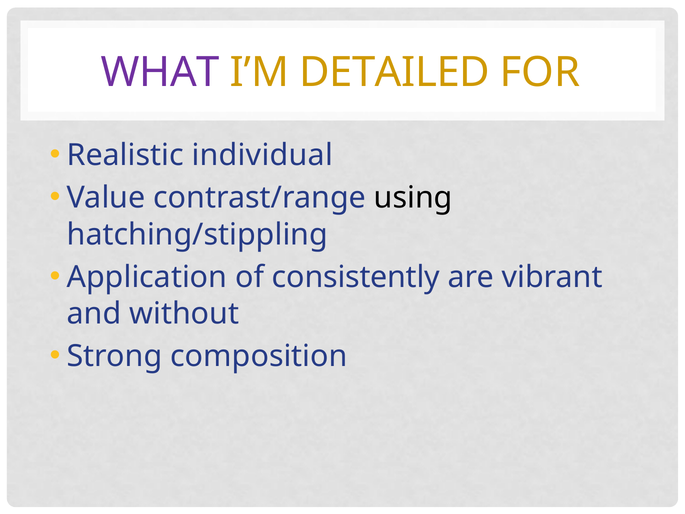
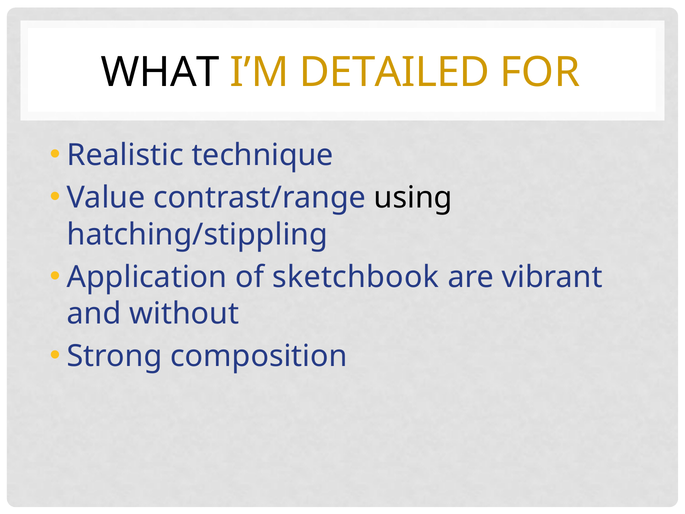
WHAT colour: purple -> black (160, 72)
individual: individual -> technique (263, 155)
consistently: consistently -> sketchbook (356, 277)
